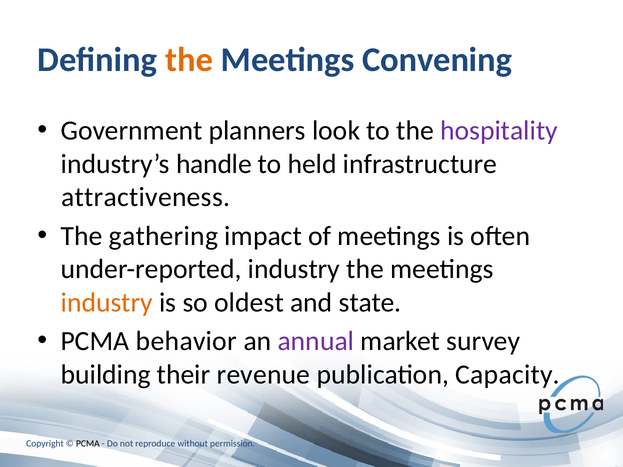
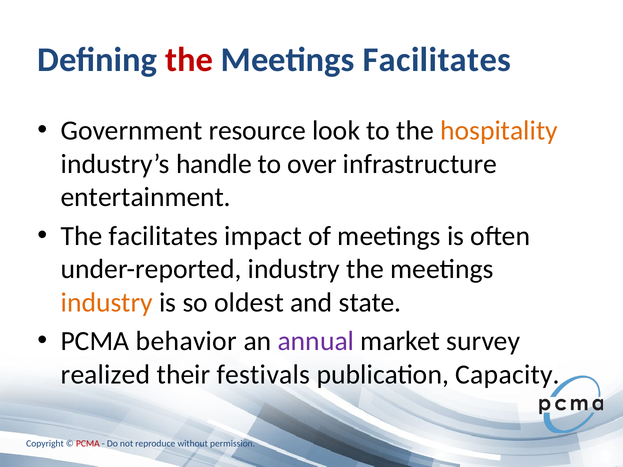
the colour: orange -> red (189, 60)
Meetings Convening: Convening -> Facilitates (437, 60)
planners: planners -> resource (257, 131)
hospitality colour: purple -> orange (499, 131)
held: held -> over (312, 164)
attractiveness: attractiveness -> entertainment (146, 197)
The gathering: gathering -> facilitates (164, 236)
building: building -> realized (106, 375)
revenue: revenue -> festivals (263, 375)
PCMA colour: black -> red (88, 444)
